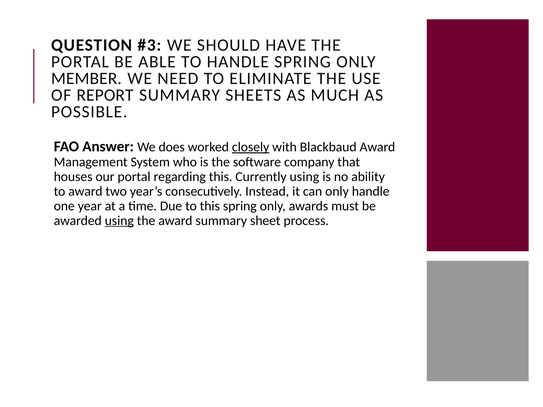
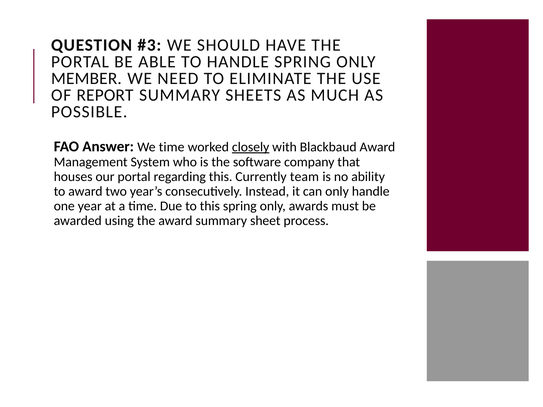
We does: does -> time (172, 147)
Currently using: using -> team (304, 177)
using underline: present -> none (119, 221)
